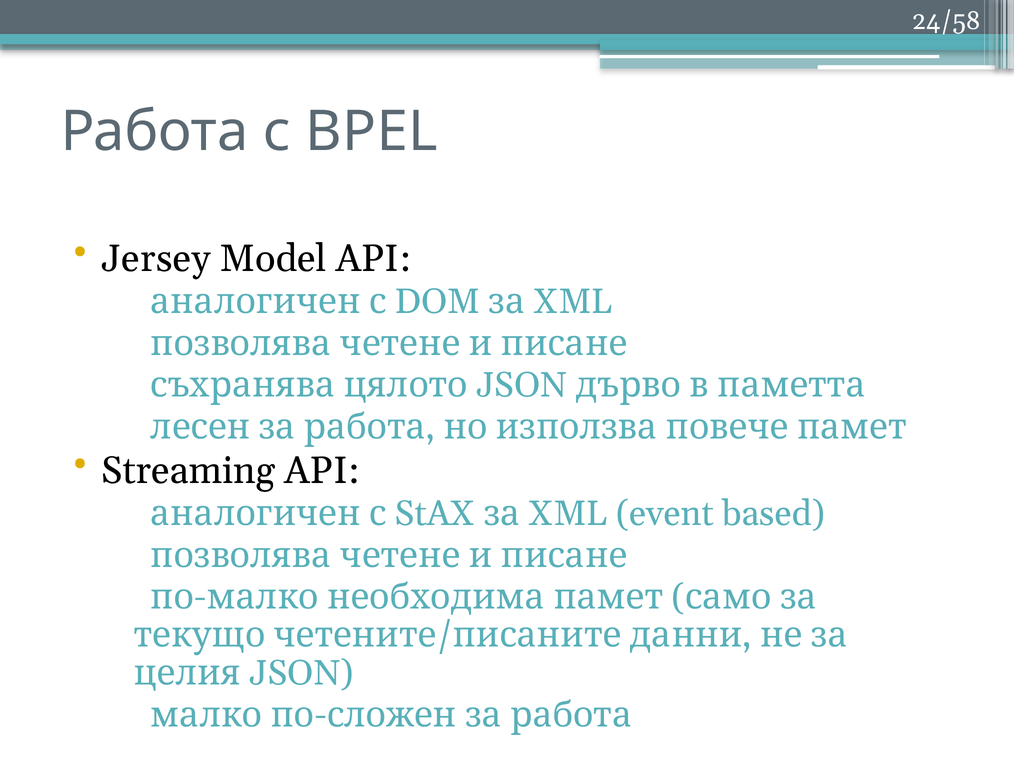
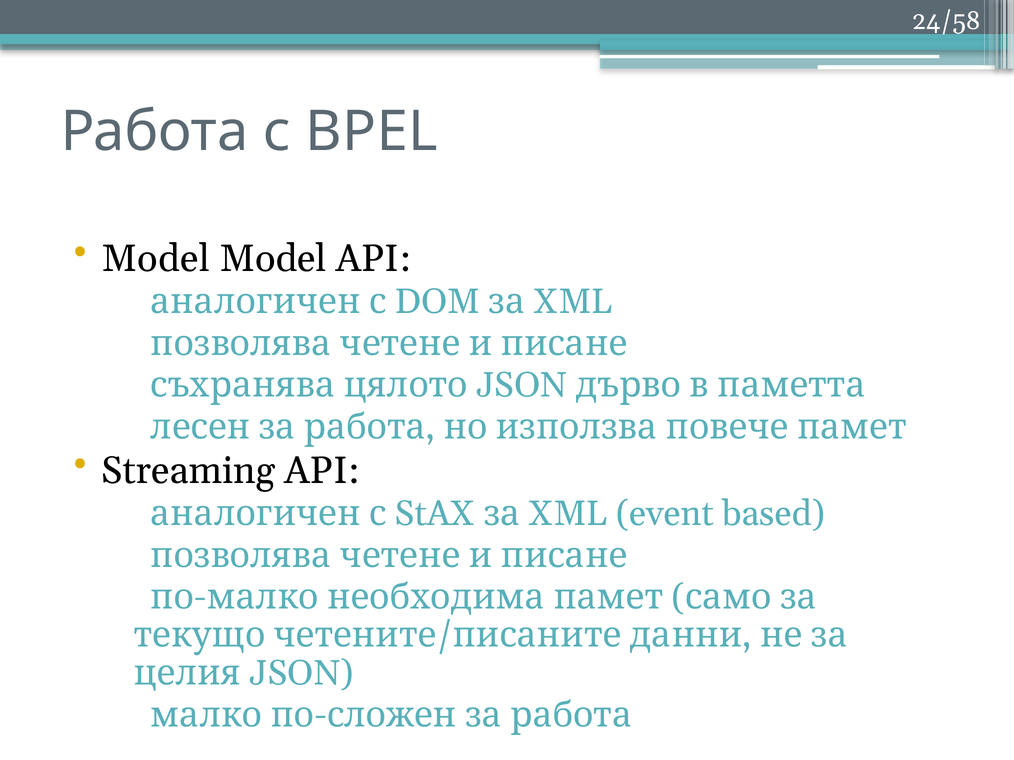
Jersey: Jersey -> Model (156, 259)
